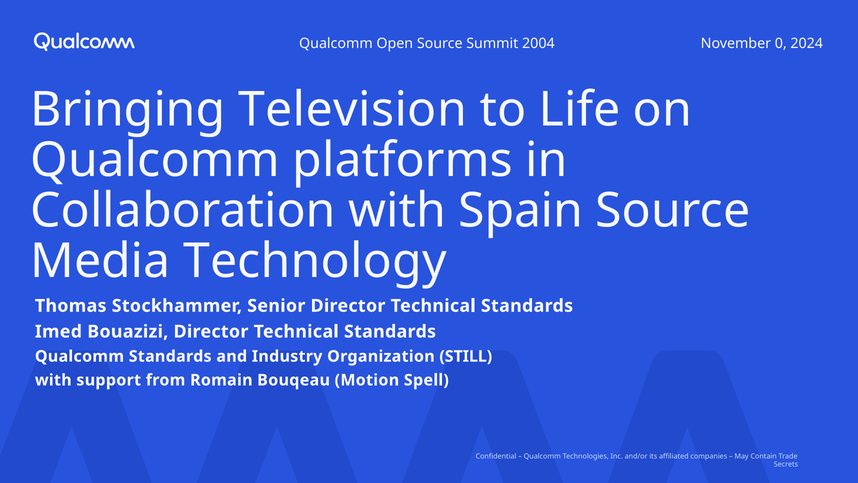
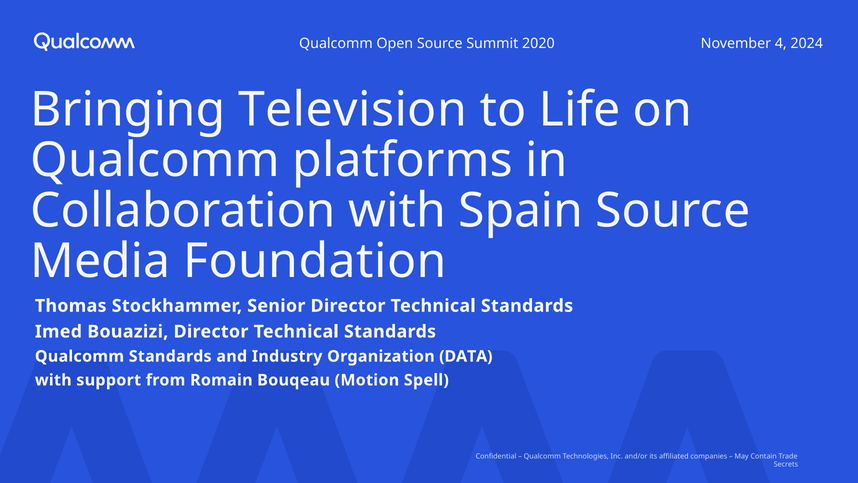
2004: 2004 -> 2020 (538, 43)
0: 0 -> 4 (781, 43)
Technology: Technology -> Foundation (315, 261)
STILL: STILL -> DATA (466, 356)
